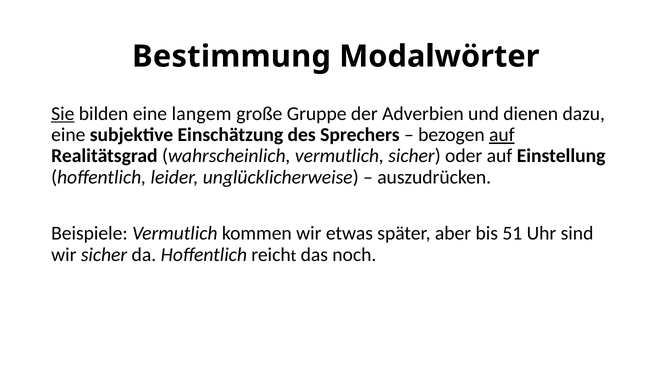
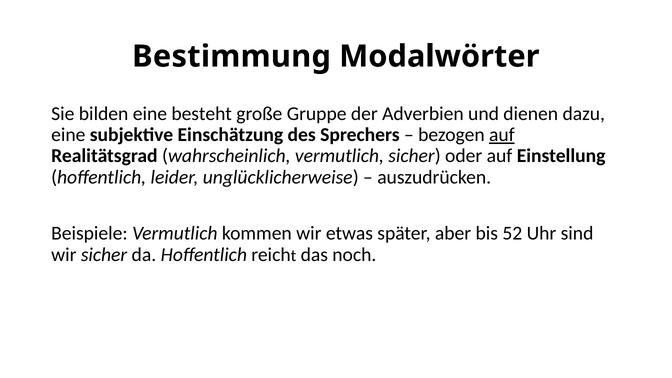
Sie underline: present -> none (63, 114)
langem: langem -> besteht (202, 114)
51: 51 -> 52 (512, 233)
